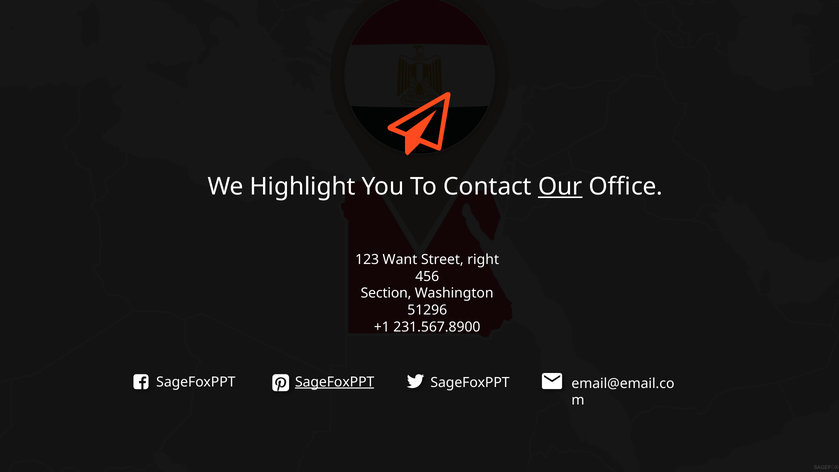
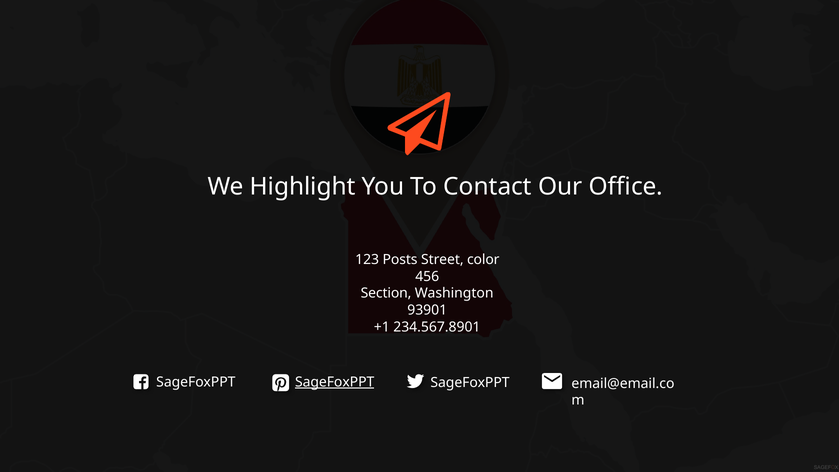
Our underline: present -> none (560, 186)
Want: Want -> Posts (400, 260)
right: right -> color (483, 260)
51296: 51296 -> 93901 (427, 310)
231.567.8900: 231.567.8900 -> 234.567.8901 (437, 327)
